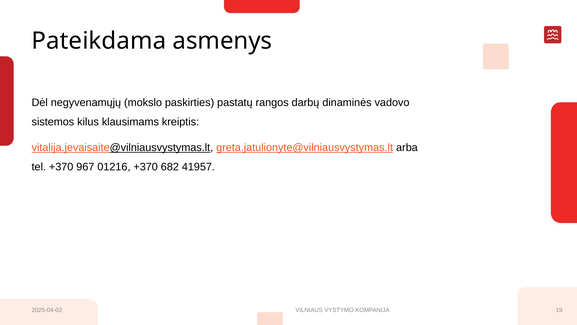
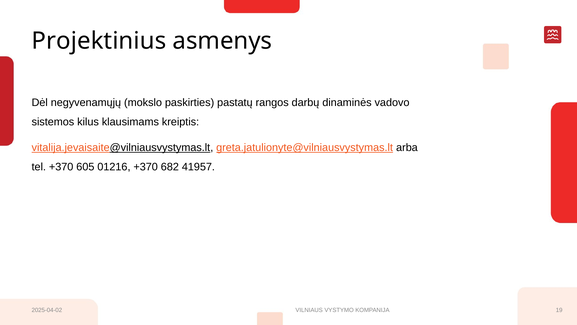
Pateikdama: Pateikdama -> Projektinius (99, 41)
967: 967 -> 605 (85, 167)
